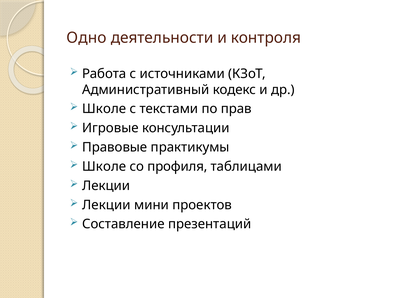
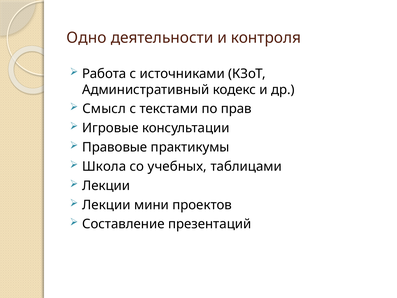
Школе: Школе -> Смысл (104, 109)
Школе: Школе -> Школа (104, 166)
профиля: профиля -> учебных (177, 166)
